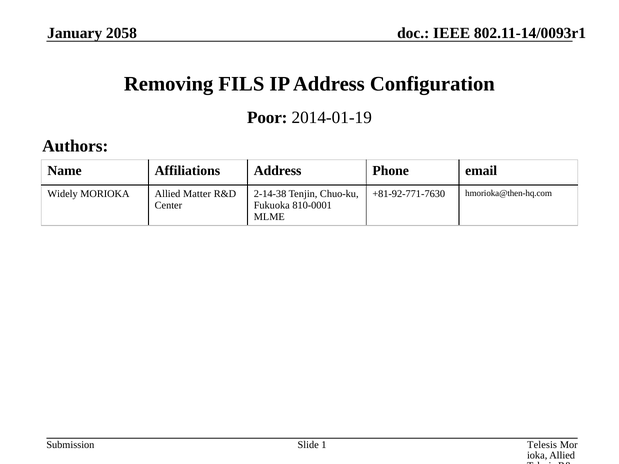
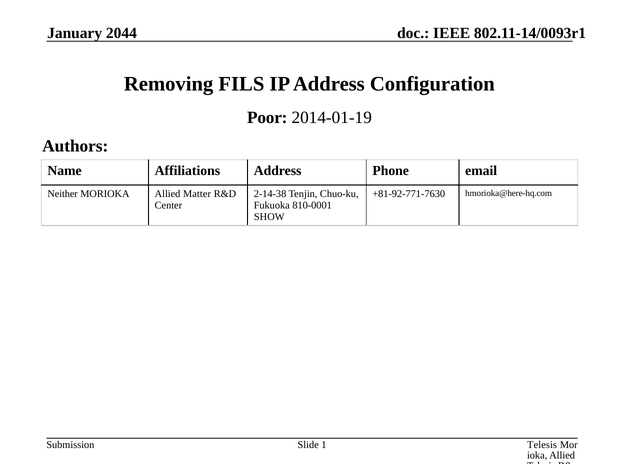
2058: 2058 -> 2044 (121, 33)
Widely: Widely -> Neither (63, 194)
hmorioka@then-hq.com: hmorioka@then-hq.com -> hmorioka@here-hq.com (509, 193)
MLME: MLME -> SHOW (269, 217)
